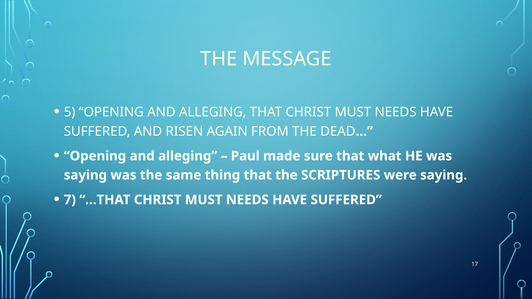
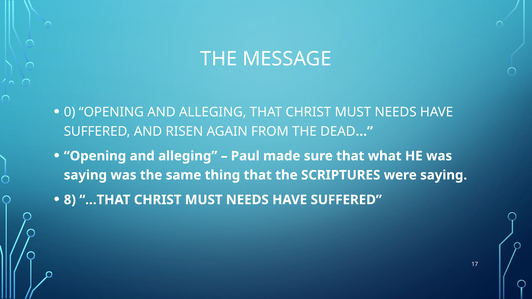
5: 5 -> 0 (70, 112)
7: 7 -> 8 (70, 200)
